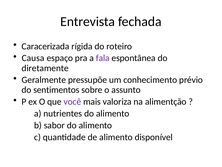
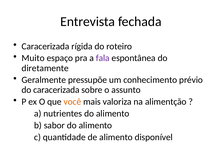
Causa: Causa -> Muito (33, 58)
do sentimentos: sentimentos -> caracerizada (56, 90)
você colour: purple -> orange (72, 101)
